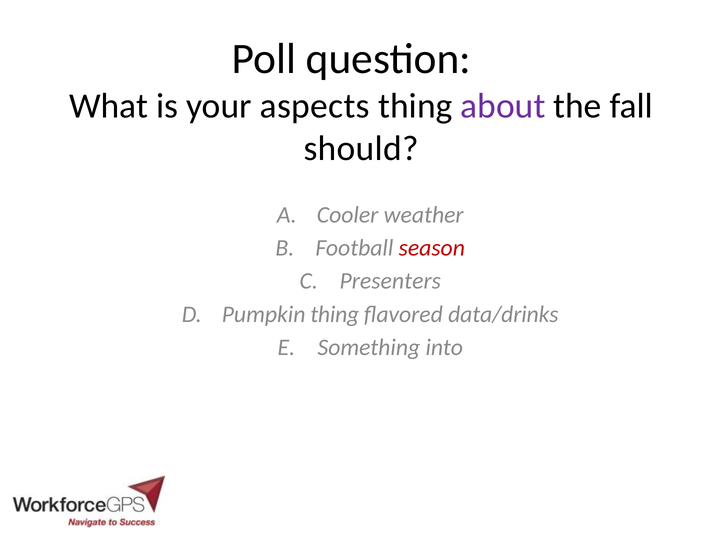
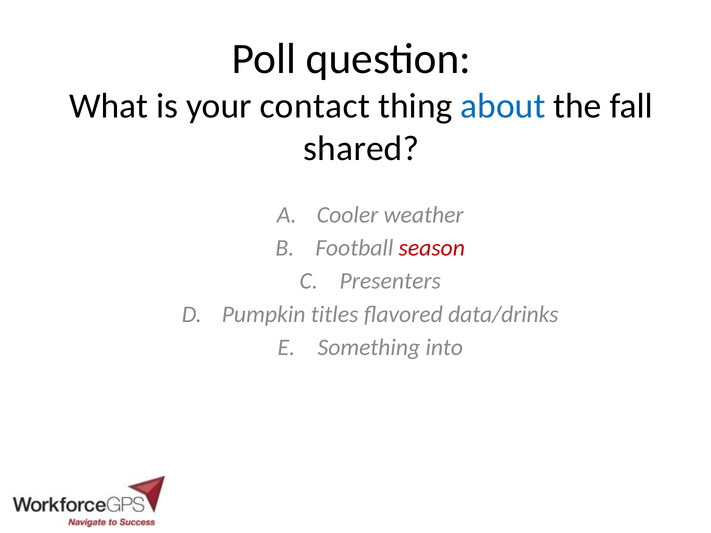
aspects: aspects -> contact (315, 106)
about colour: purple -> blue (503, 106)
should: should -> shared (361, 148)
Pumpkin thing: thing -> titles (335, 314)
